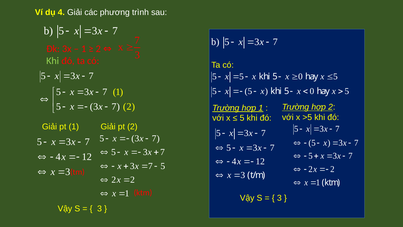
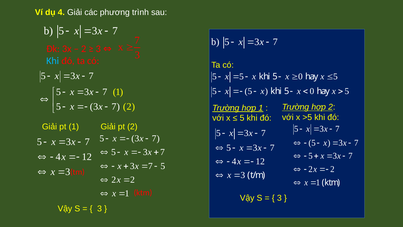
1: 1 -> 2 (84, 49)
2: 2 -> 3 (98, 49)
Khi colour: light green -> light blue (53, 61)
